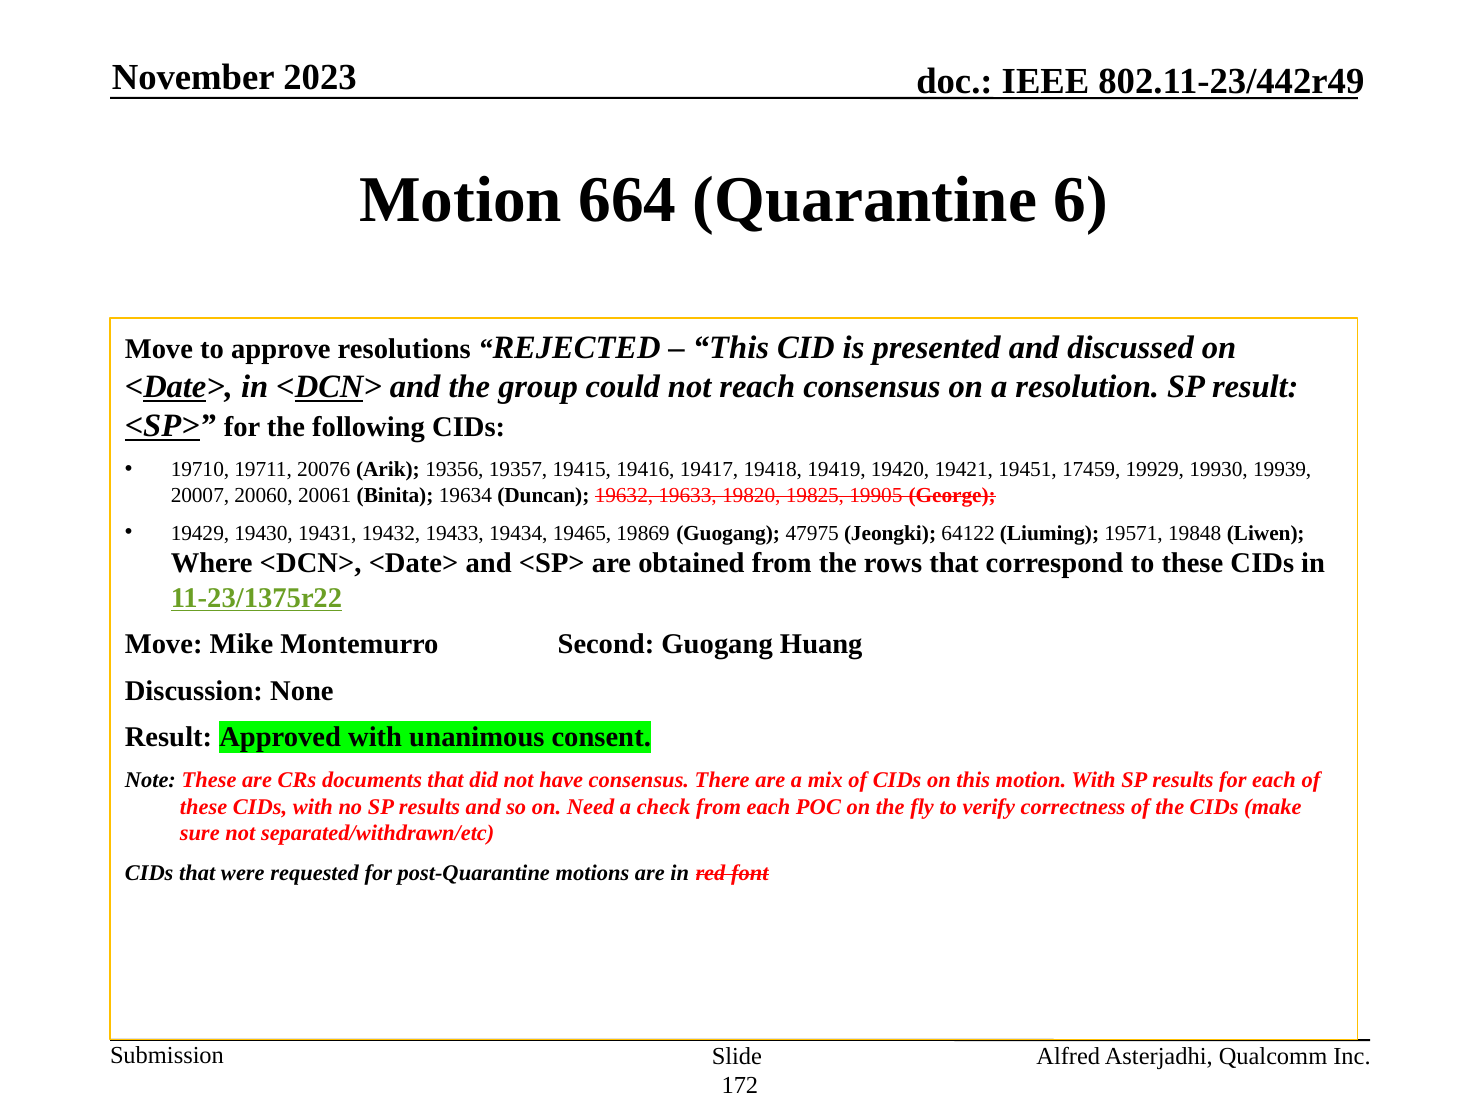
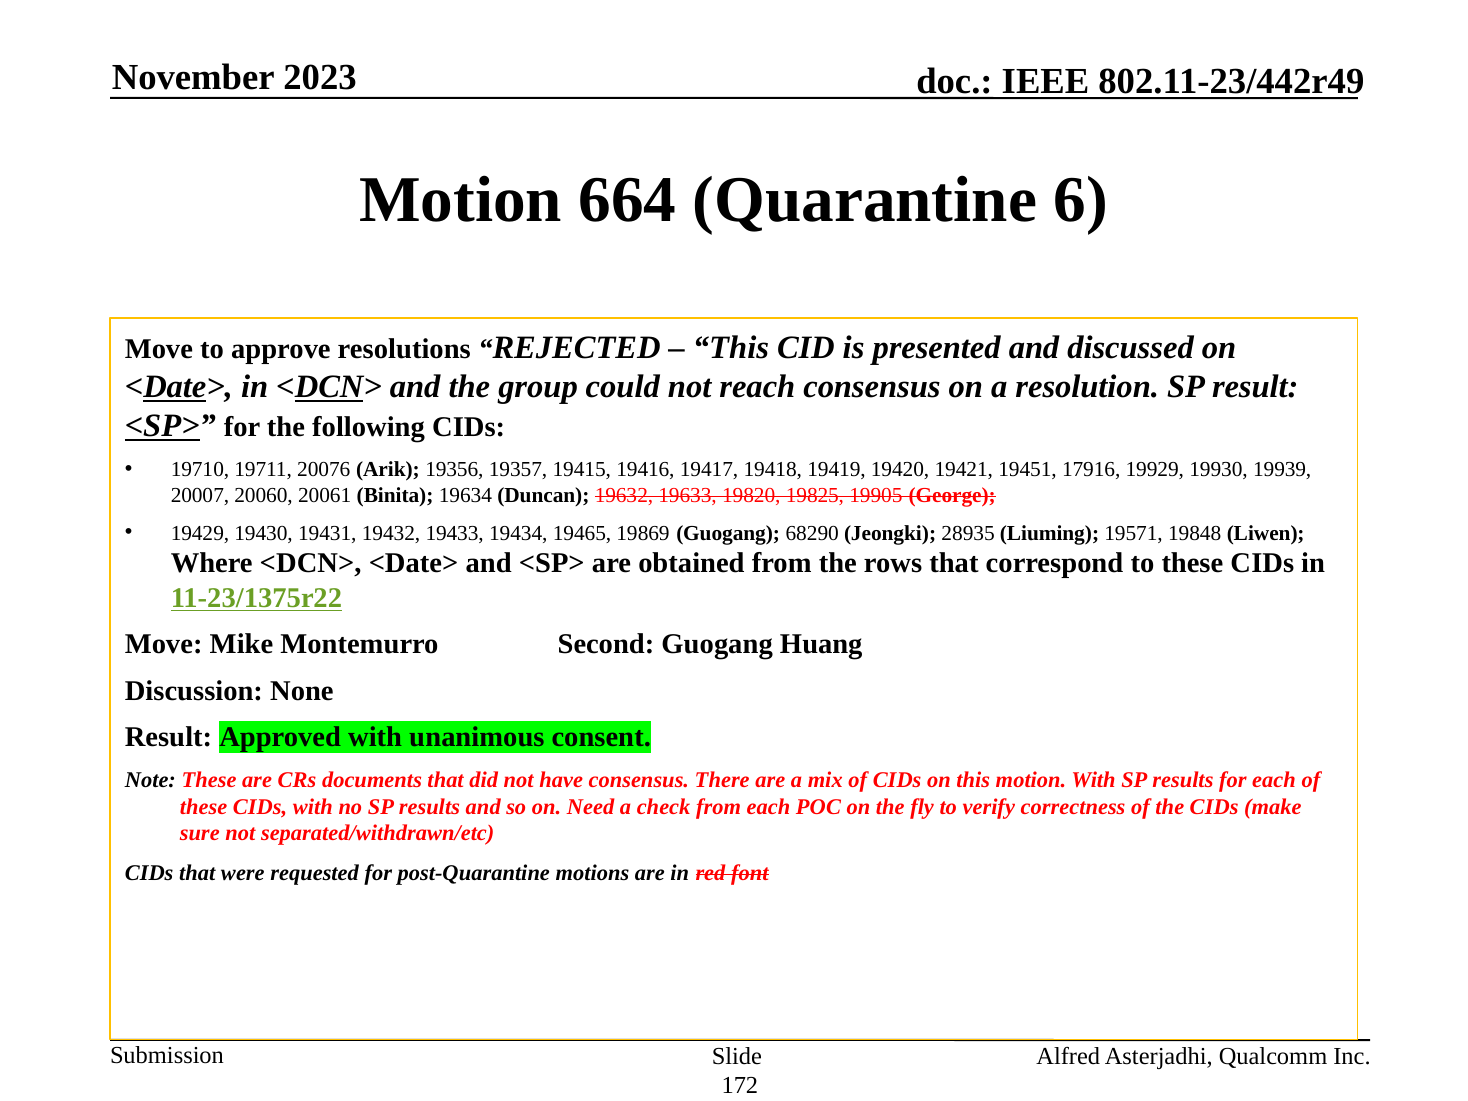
17459: 17459 -> 17916 (1091, 469)
47975: 47975 -> 68290 (812, 533)
64122: 64122 -> 28935 (968, 533)
